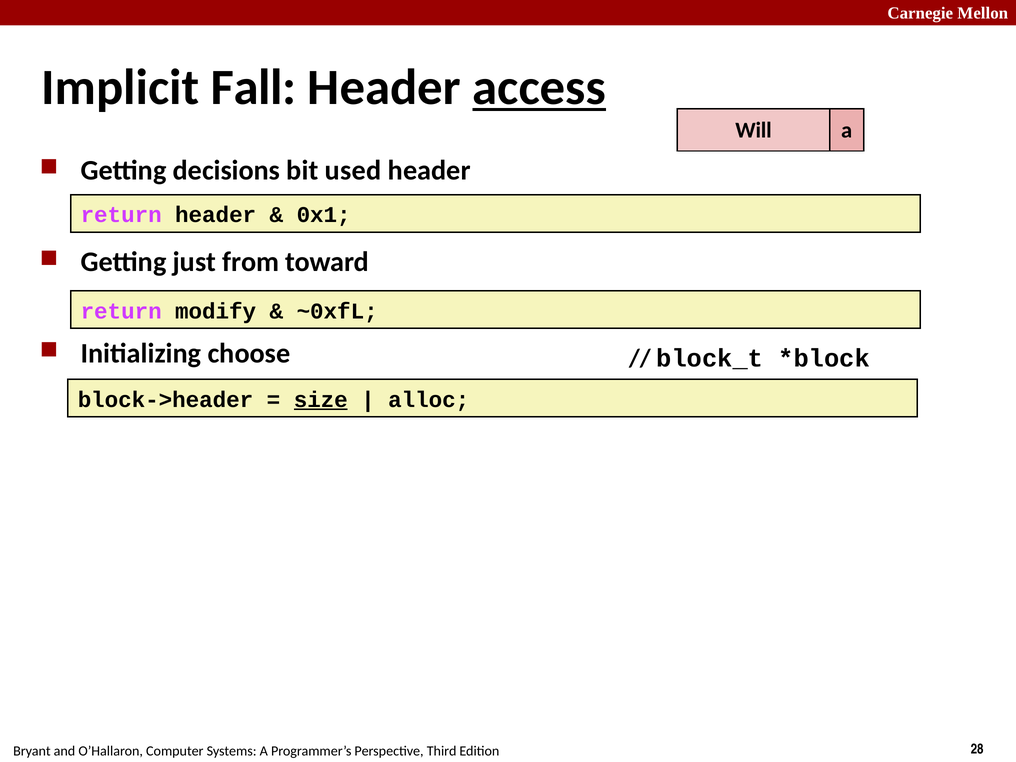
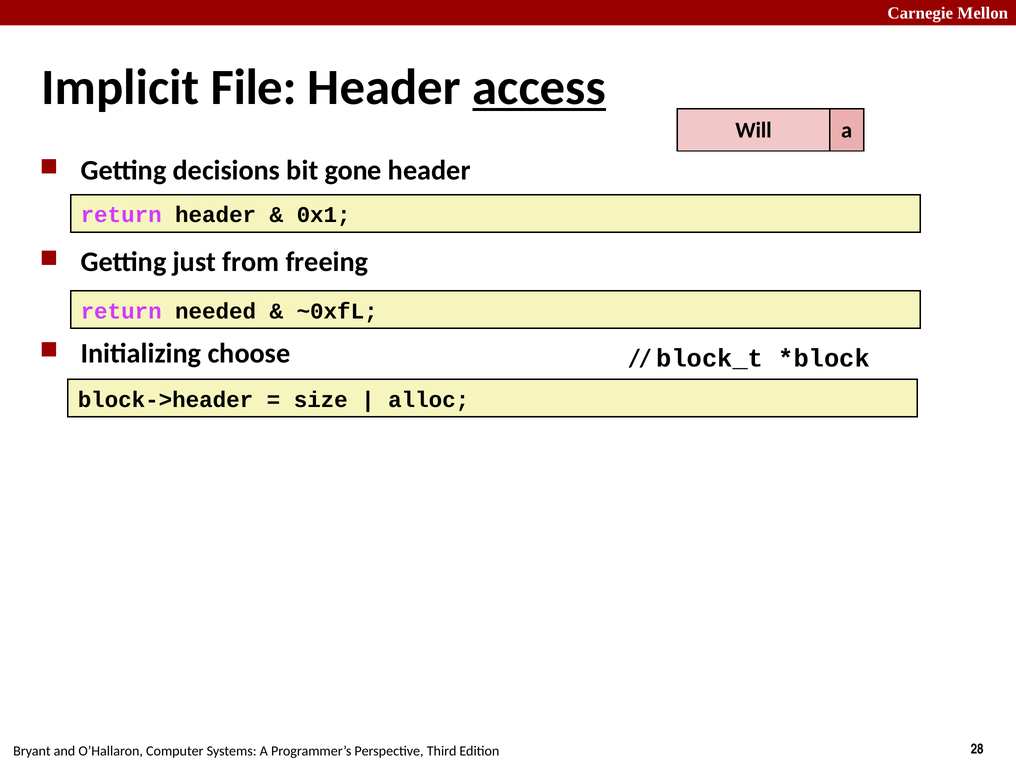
Fall: Fall -> File (254, 87)
used: used -> gone (353, 171)
toward: toward -> freeing (327, 262)
modify: modify -> needed (216, 311)
size underline: present -> none (321, 400)
